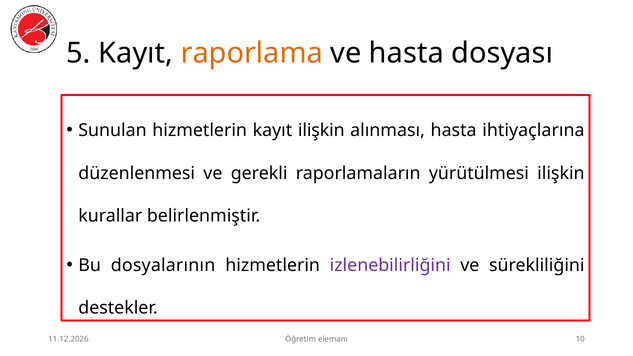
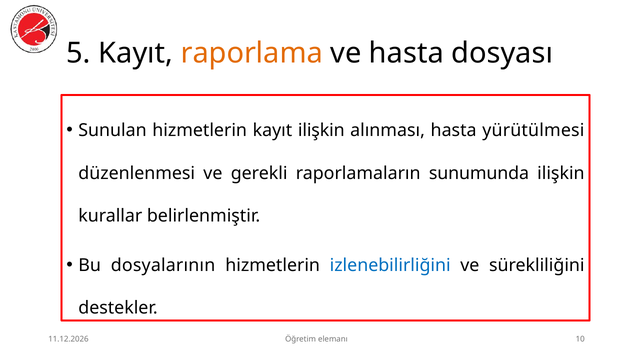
ihtiyaçlarına: ihtiyaçlarına -> yürütülmesi (533, 130)
yürütülmesi: yürütülmesi -> sunumunda (479, 173)
izlenebilirliğini colour: purple -> blue (390, 265)
